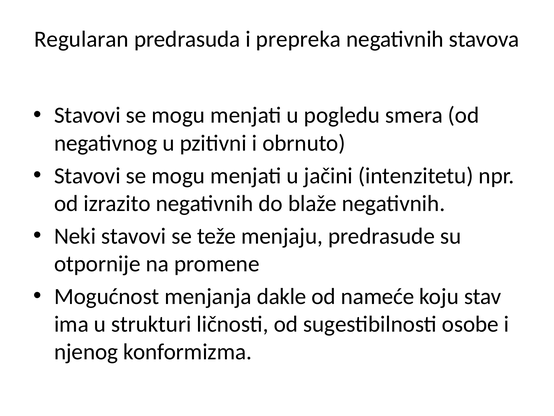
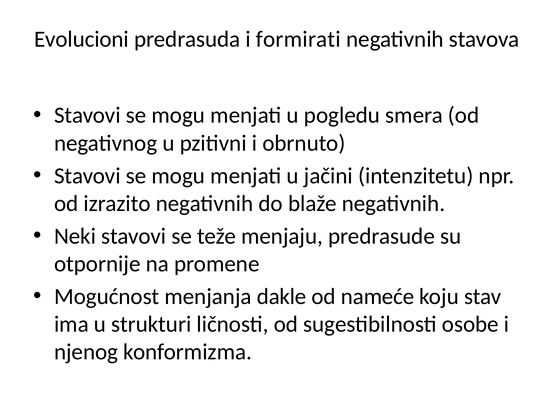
Regularan: Regularan -> Evolucioni (81, 39)
prepreka: prepreka -> formirati (298, 39)
